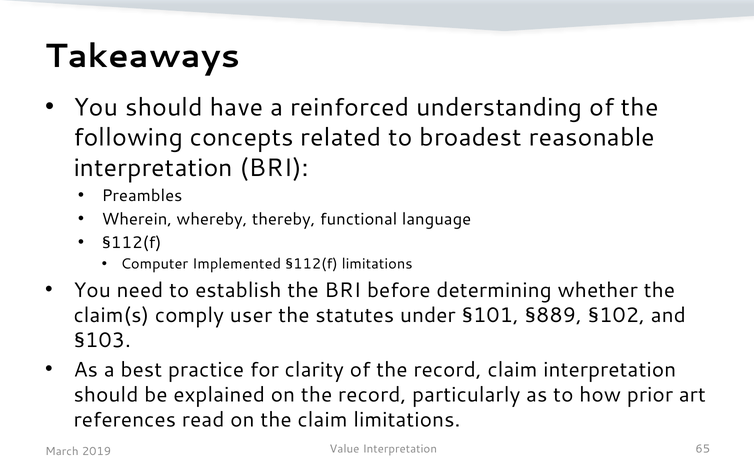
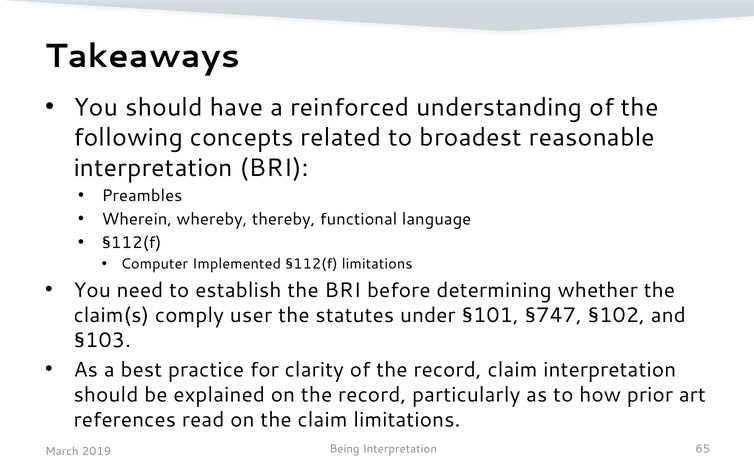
§889: §889 -> §747 (553, 315)
Value: Value -> Being (344, 449)
